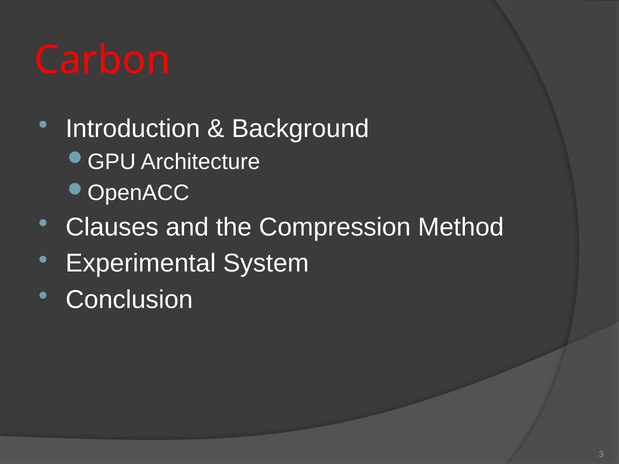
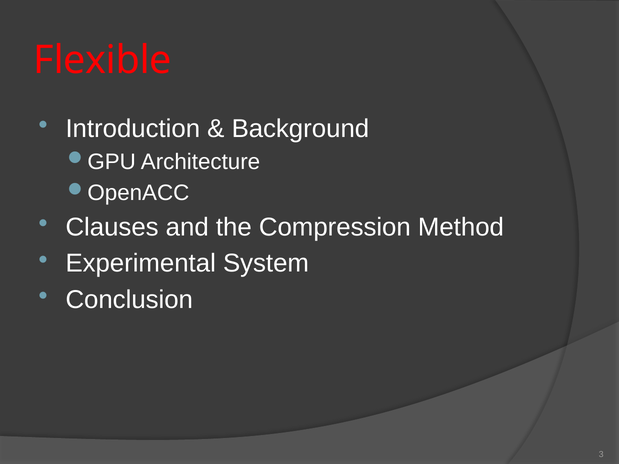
Carbon: Carbon -> Flexible (103, 60)
